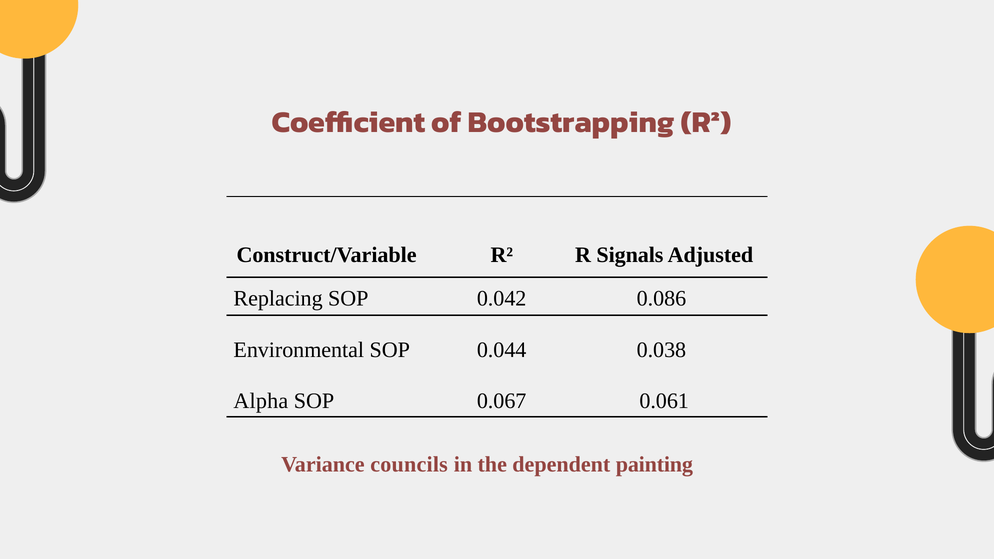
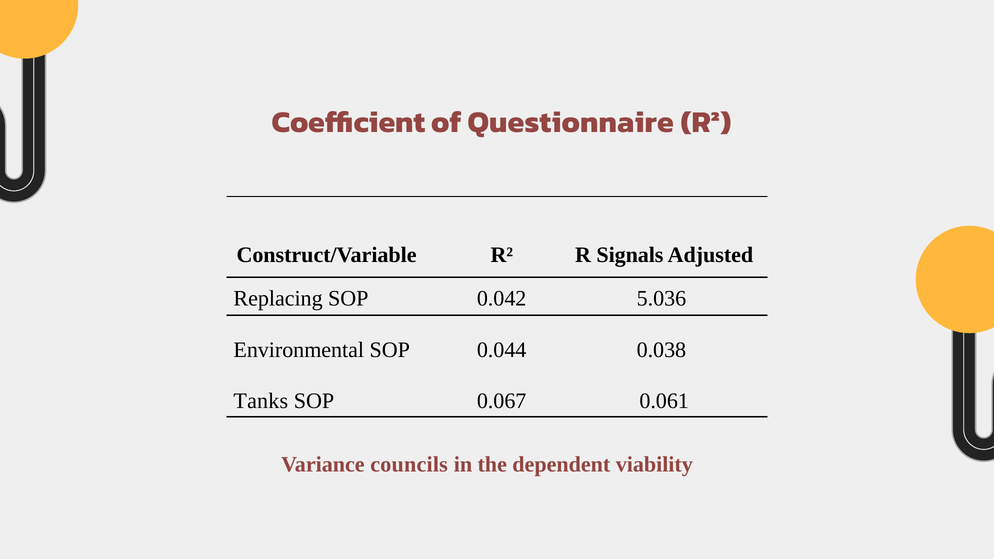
Bootstrapping: Bootstrapping -> Questionnaire (571, 122)
0.086: 0.086 -> 5.036 (661, 298)
Alpha: Alpha -> Tanks (261, 401)
painting: painting -> viability (654, 465)
